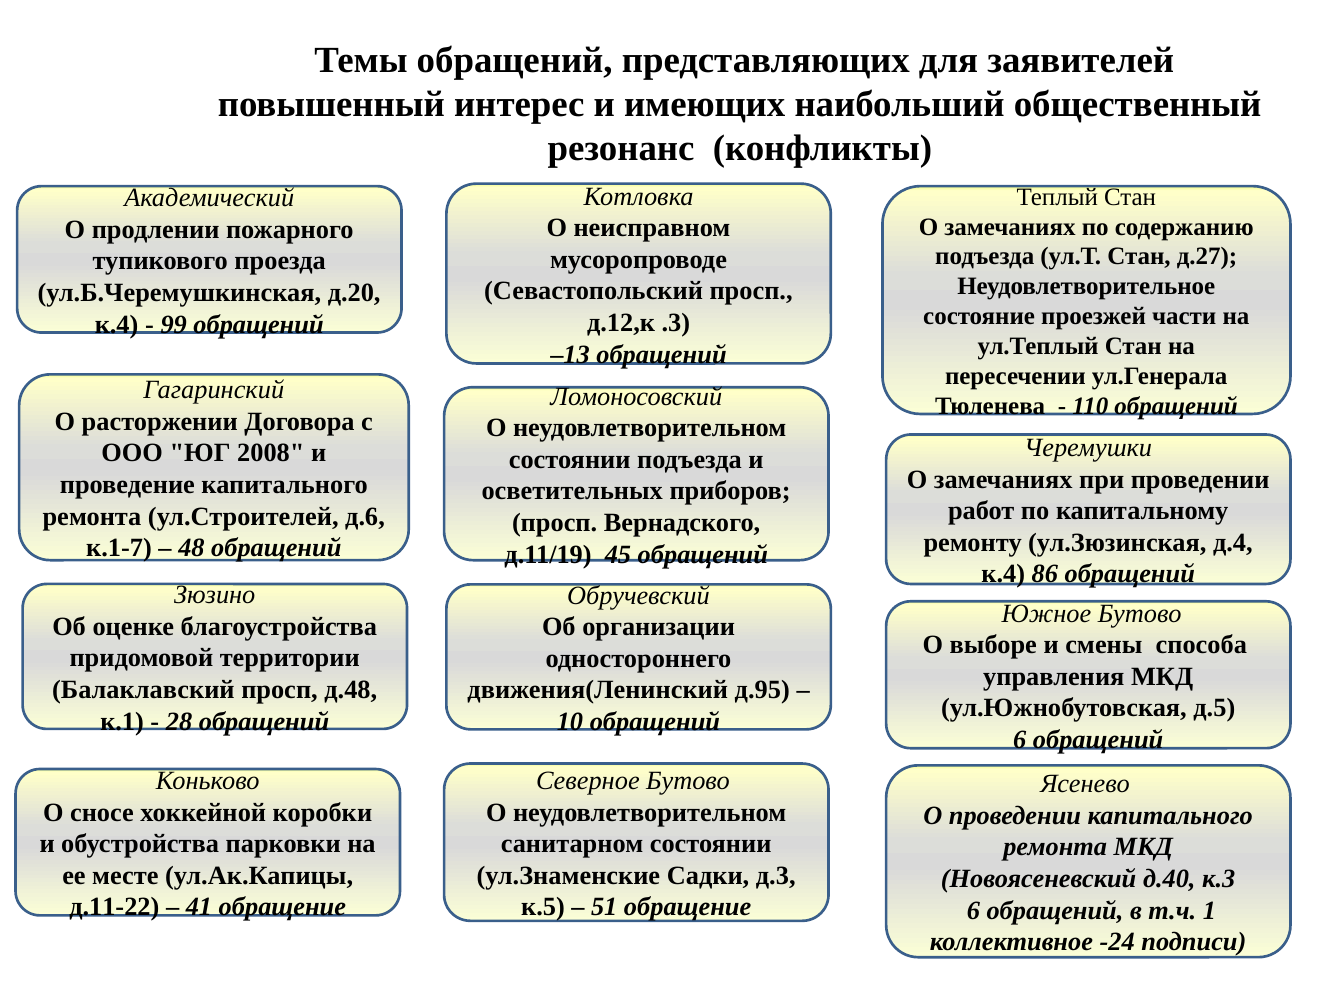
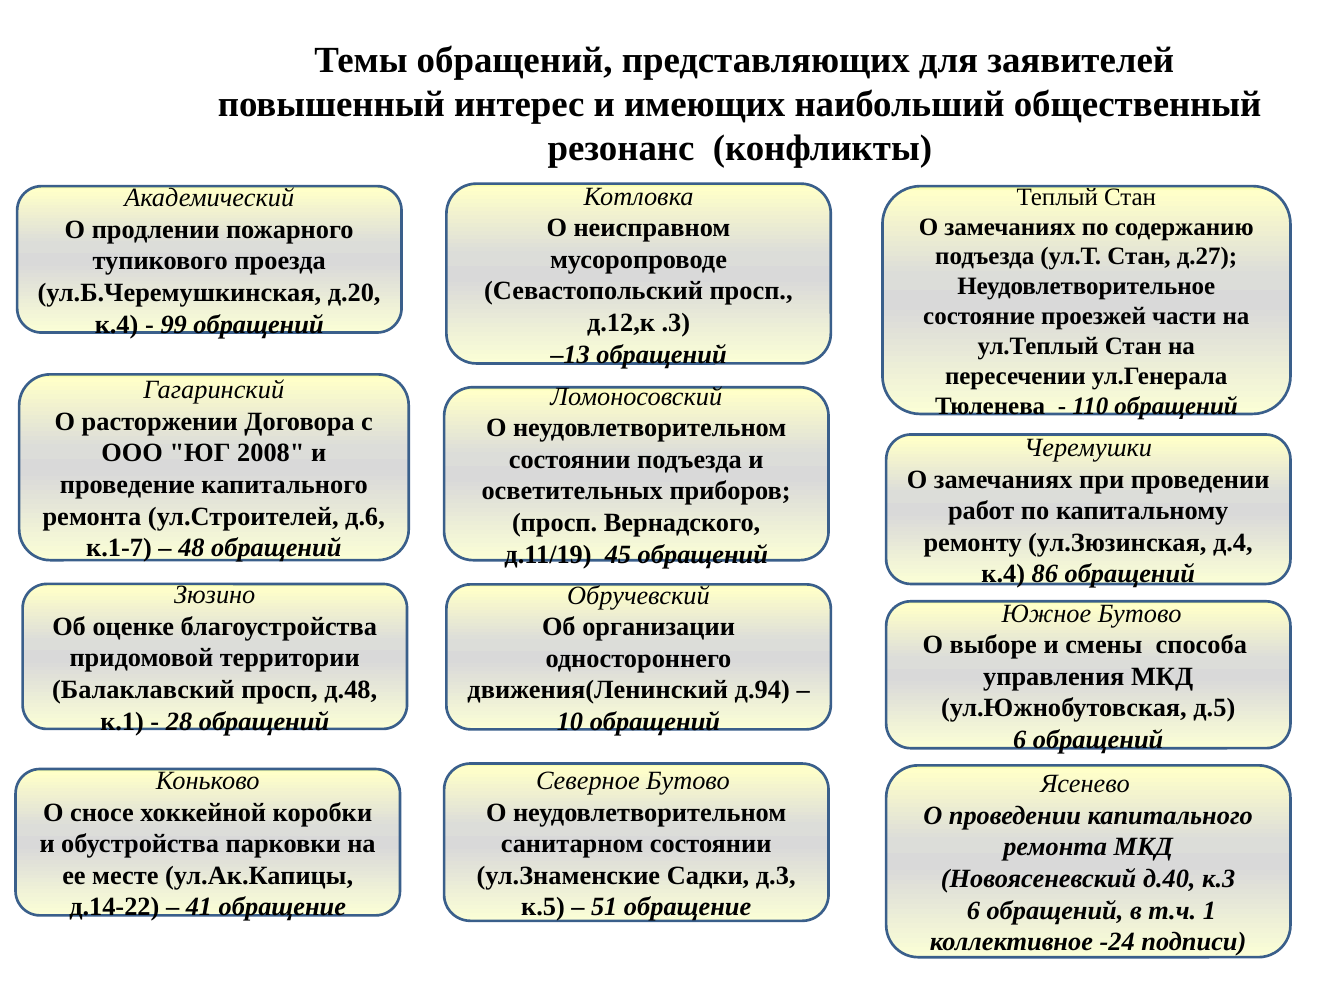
д.95: д.95 -> д.94 (762, 690)
д.11-22: д.11-22 -> д.14-22 (114, 907)
